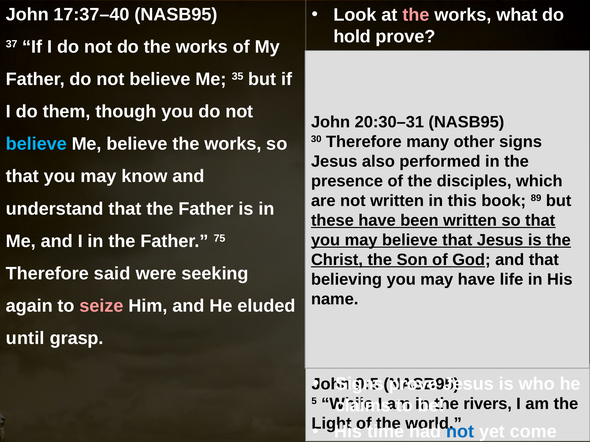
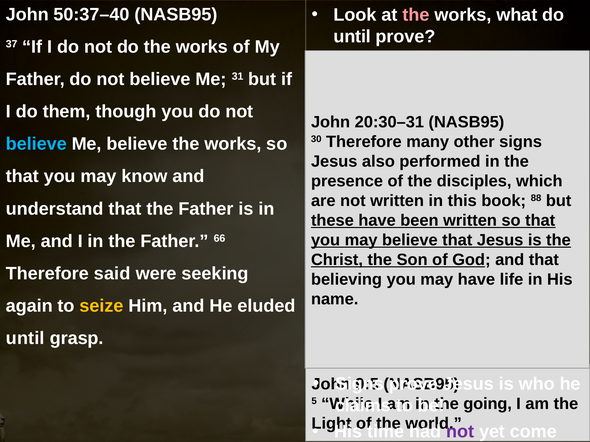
17:37–40: 17:37–40 -> 50:37–40 (92, 14)
hold: hold -> until (352, 37)
35: 35 -> 31 (238, 76)
89: 89 -> 88 (536, 198)
75: 75 -> 66 (219, 238)
seize colour: pink -> yellow (102, 306)
rivers: rivers -> going (488, 404)
not colour: blue -> purple (460, 432)
